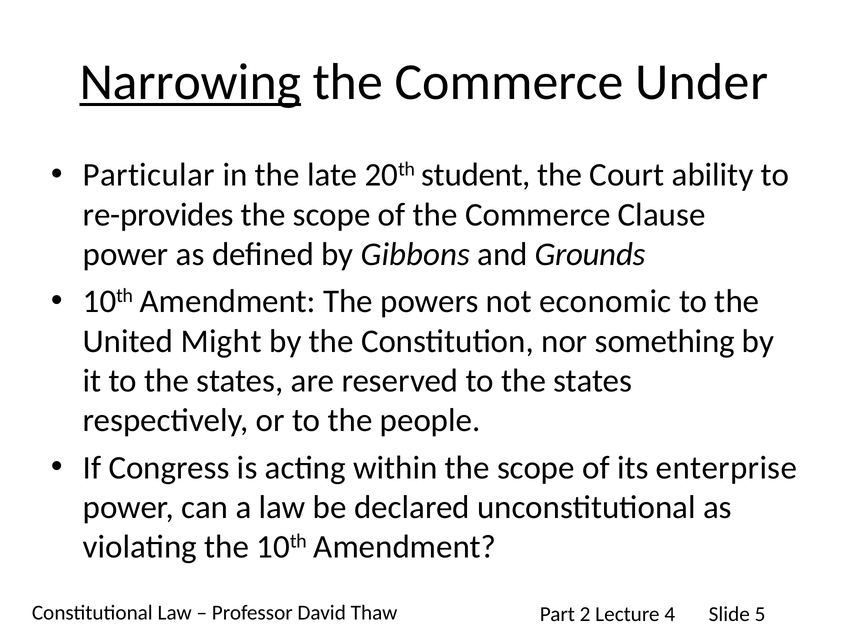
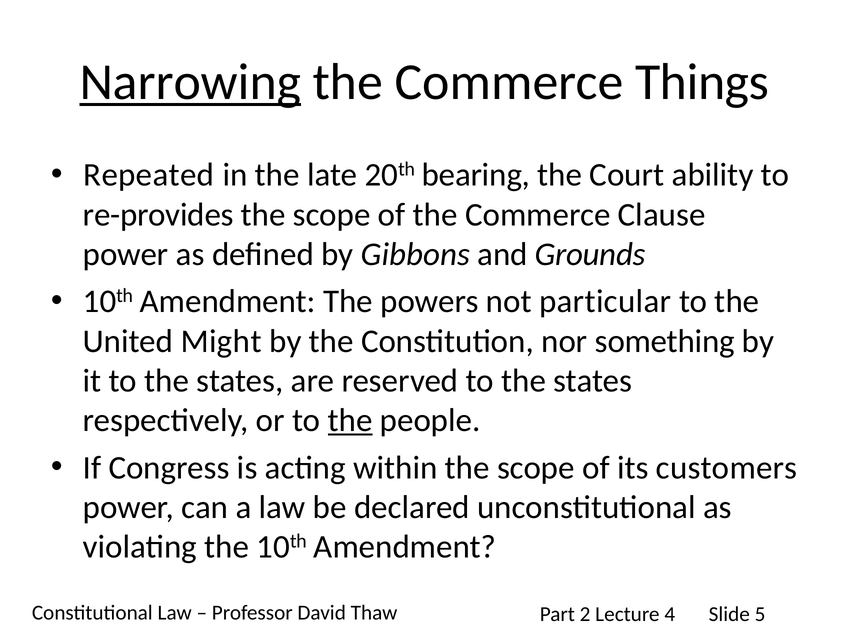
Under: Under -> Things (702, 82)
Particular: Particular -> Repeated (149, 175)
student: student -> bearing (476, 175)
economic: economic -> particular (605, 301)
the underline: none -> present (350, 420)
enterprise: enterprise -> customers (727, 468)
